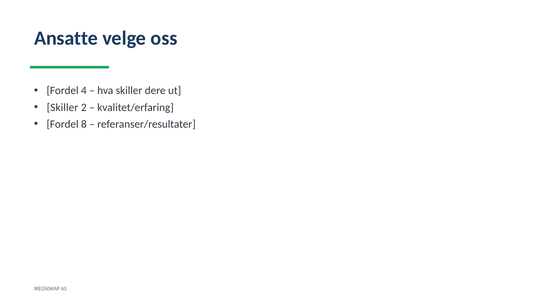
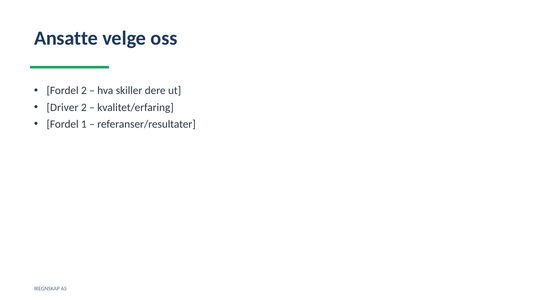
Fordel 4: 4 -> 2 (84, 91)
Skiller: Skiller -> Driver (63, 107)
8: 8 -> 1 (84, 124)
